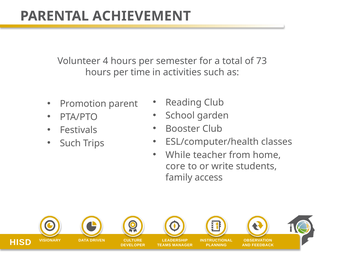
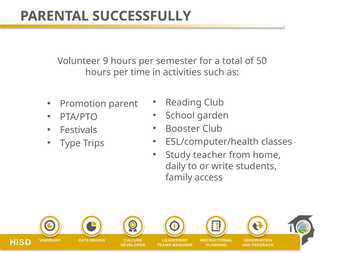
ACHIEVEMENT: ACHIEVEMENT -> SUCCESSFULLY (142, 16)
4: 4 -> 9 (106, 61)
73: 73 -> 50 (262, 61)
Such: Such -> Type (70, 143)
While: While -> Study (178, 155)
core: core -> daily (176, 166)
